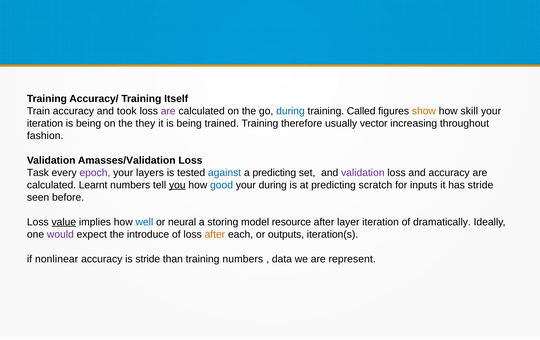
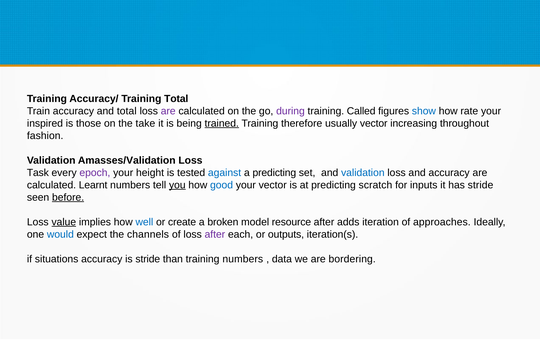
Training Itself: Itself -> Total (176, 99)
and took: took -> total (127, 111)
during colour: blue -> purple (290, 111)
show colour: orange -> blue (424, 111)
skill: skill -> rate (469, 111)
iteration: iteration -> inspired (45, 123)
being: being -> those (89, 123)
they: they -> take (145, 123)
trained underline: none -> present (222, 123)
layers: layers -> height (150, 173)
validation colour: purple -> blue (363, 173)
your during: during -> vector (273, 185)
before underline: none -> present (68, 197)
neural: neural -> create (182, 222)
storing: storing -> broken (223, 222)
layer: layer -> adds (348, 222)
dramatically: dramatically -> approaches (442, 222)
would colour: purple -> blue (60, 235)
introduce: introduce -> channels (148, 235)
after colour: orange -> purple (215, 235)
nonlinear: nonlinear -> situations (57, 259)
represent: represent -> bordering (352, 259)
